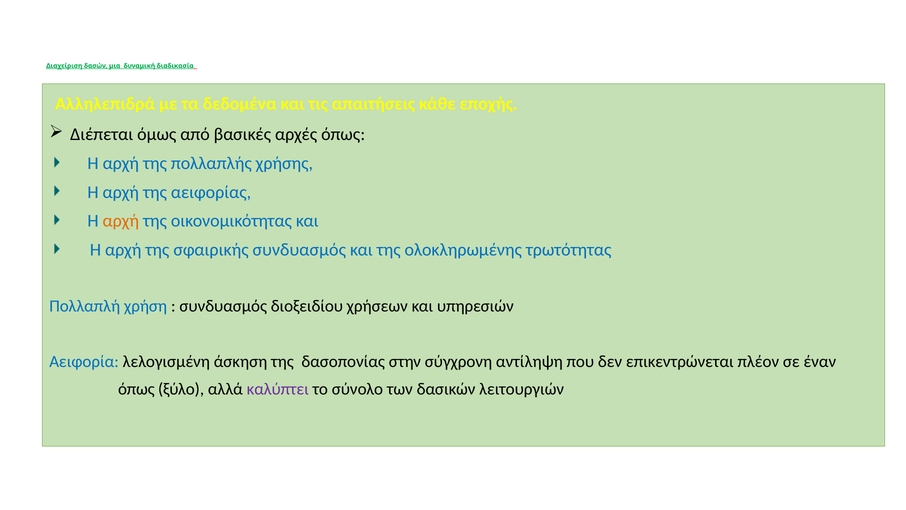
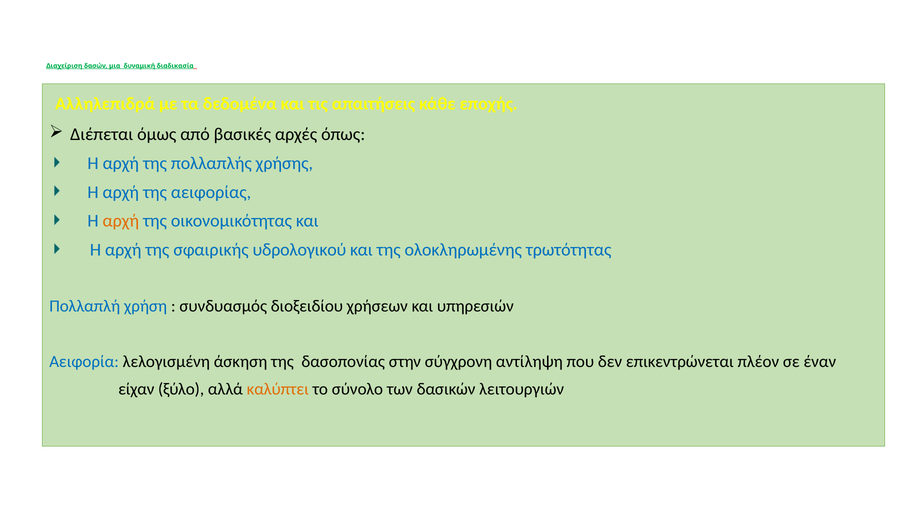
σφαιρικής συνδυασμός: συνδυασμός -> υδρολογικού (299, 250)
όπως: όπως -> είχαν (136, 389)
καλύπτει colour: purple -> orange (278, 389)
